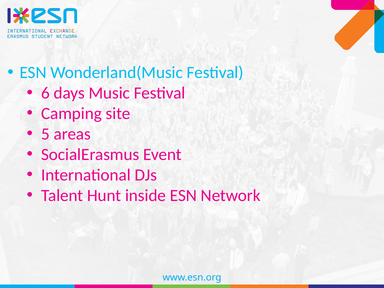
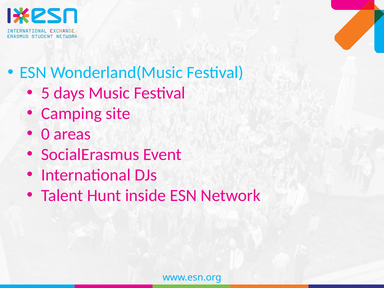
6: 6 -> 5 (45, 93)
5: 5 -> 0 (45, 134)
